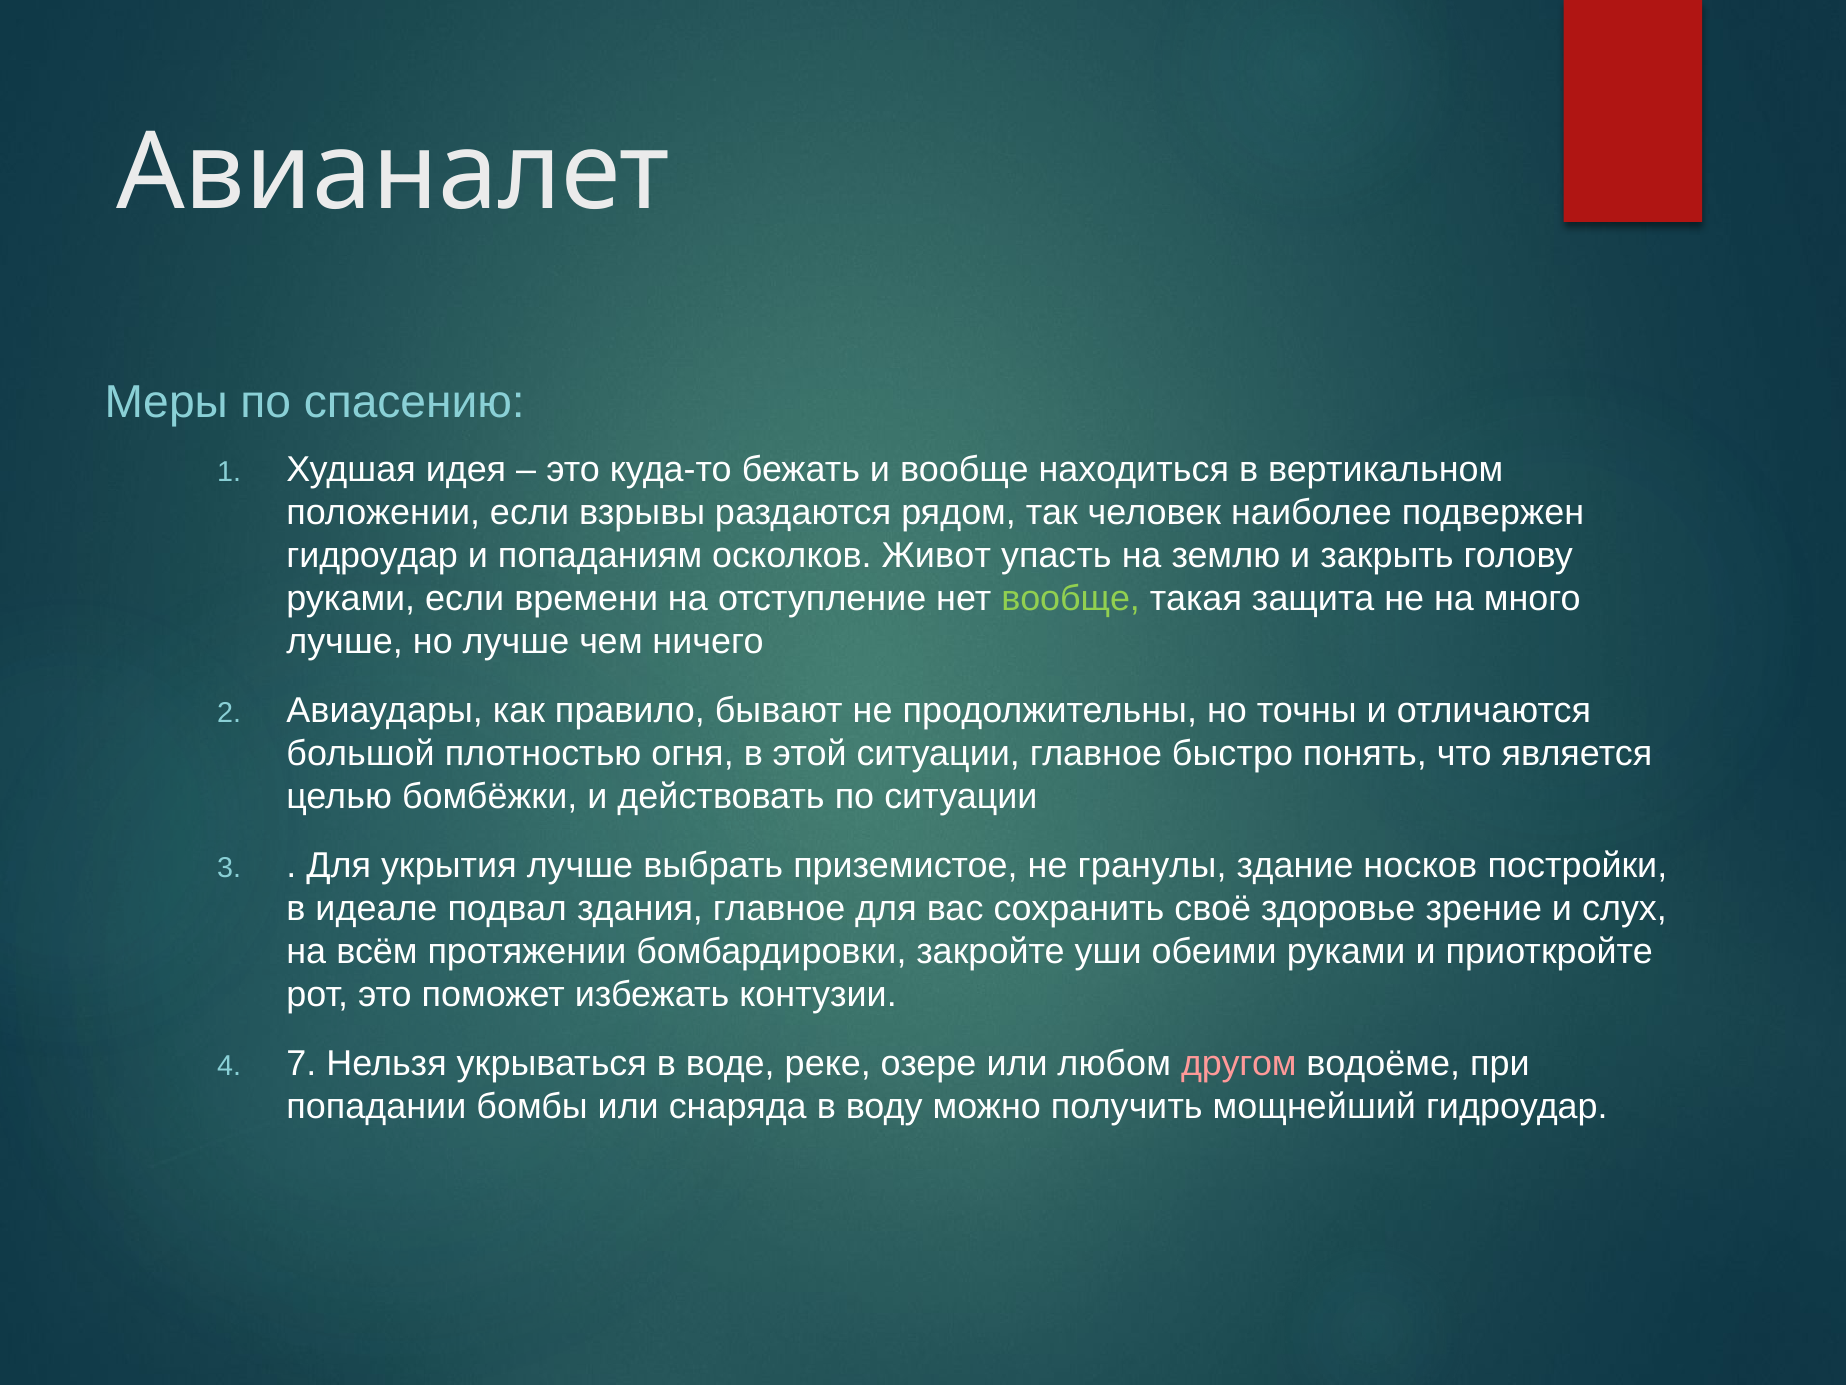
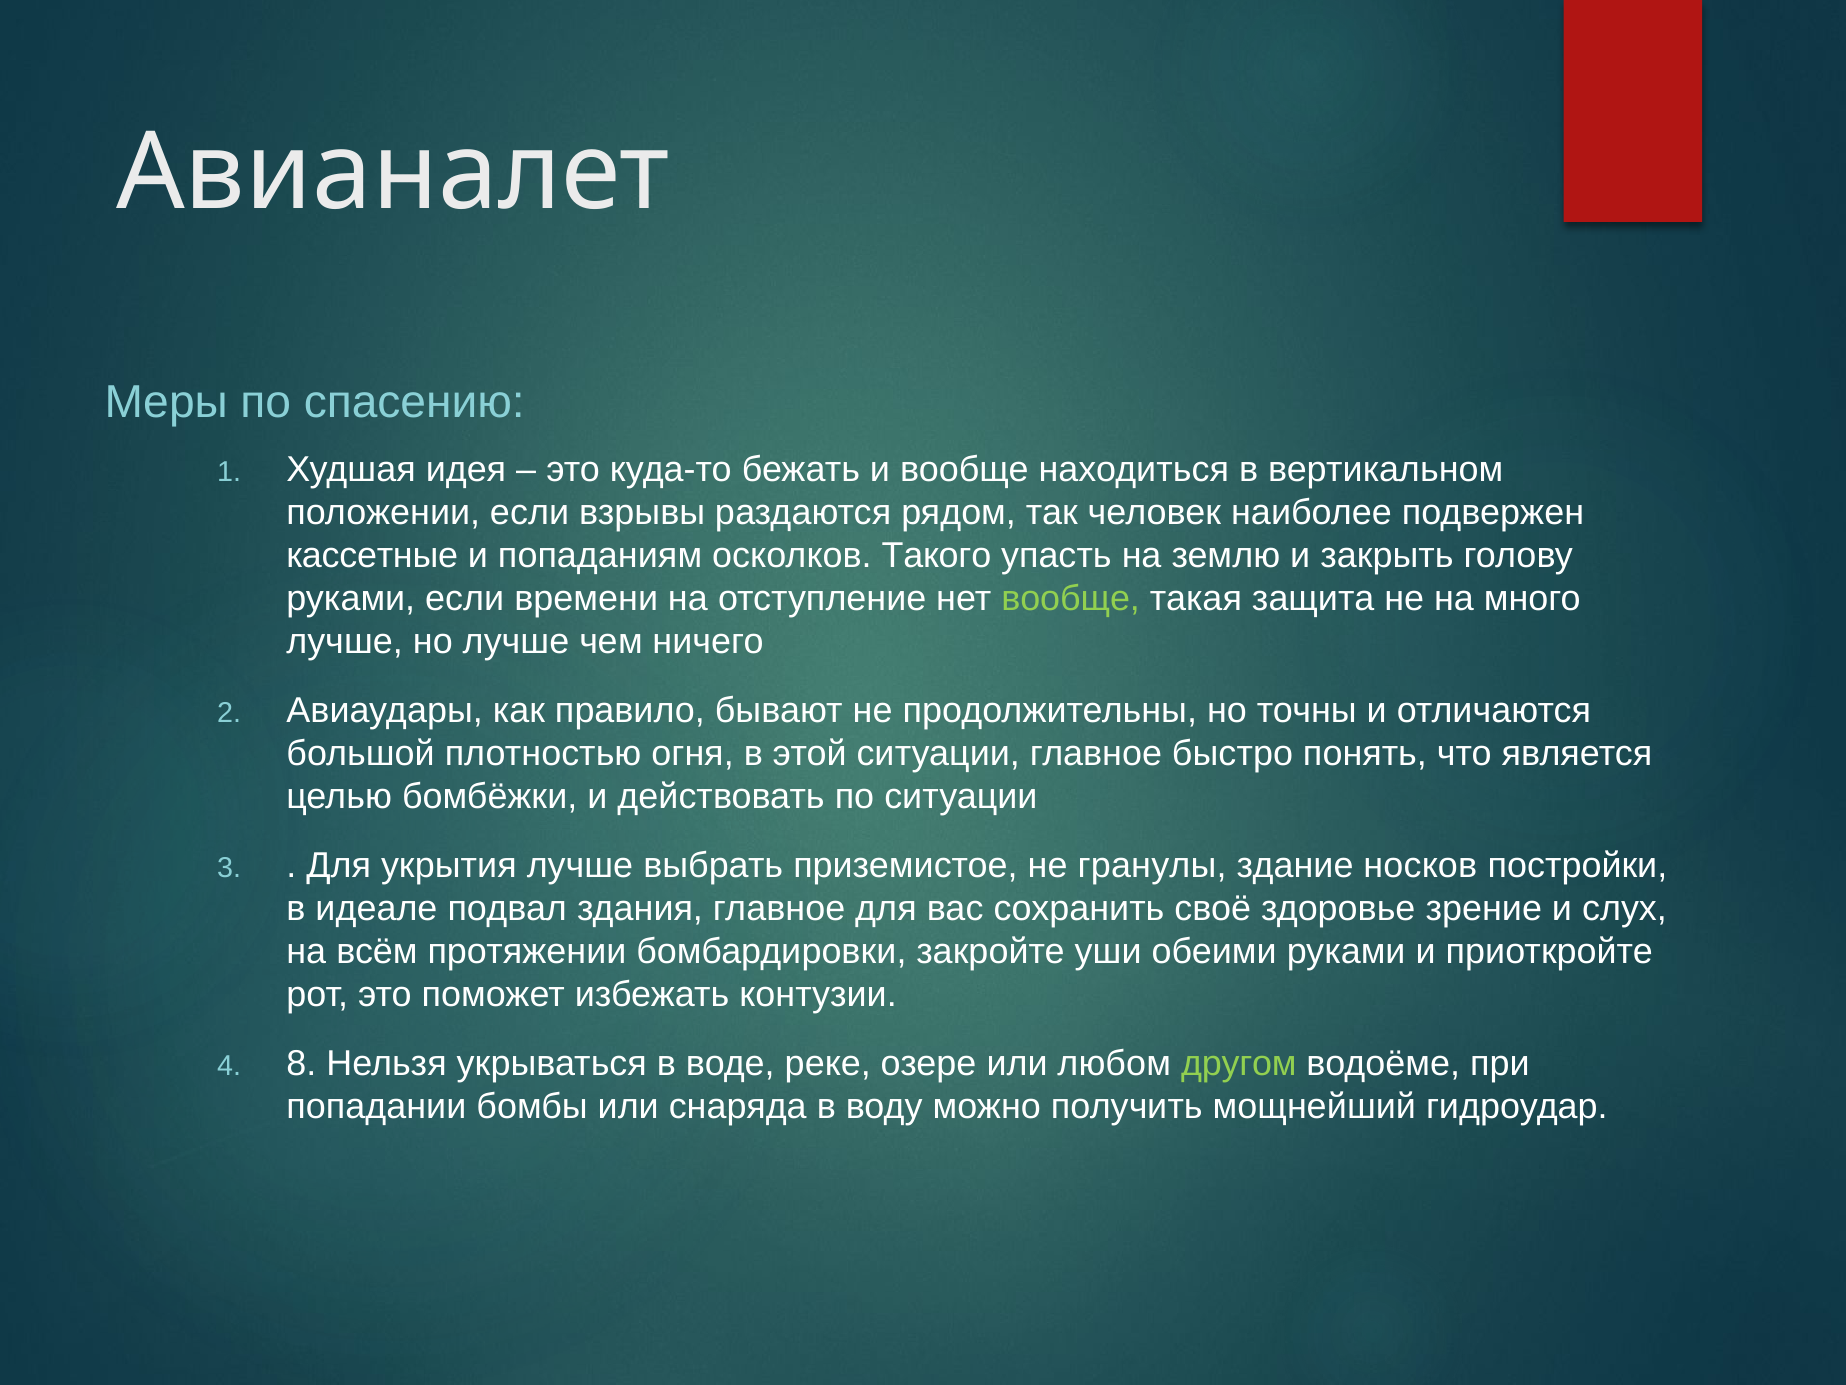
гидроудар: гидроудар -> кассетные (372, 555)
Живот: Живот -> Такого (936, 555)
7: 7 -> 8 (301, 1063)
другом colour: pink -> light green (1239, 1063)
